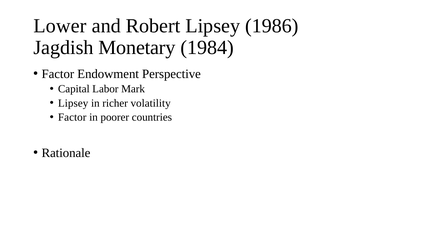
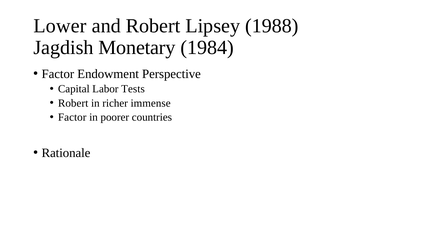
1986: 1986 -> 1988 (272, 26)
Mark: Mark -> Tests (133, 89)
Lipsey: Lipsey -> Robert (73, 103)
volatility: volatility -> immense (151, 103)
